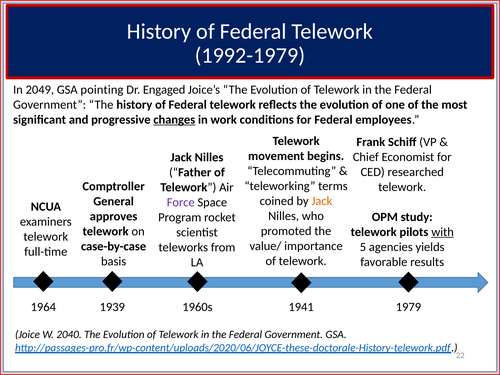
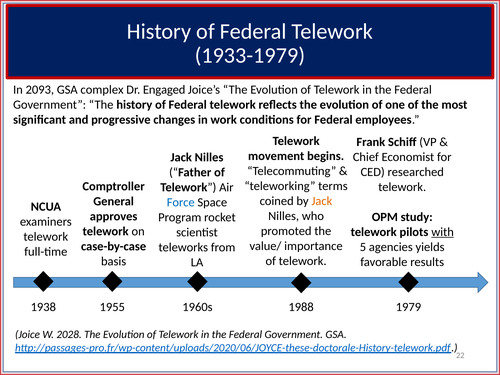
1992-1979: 1992-1979 -> 1933-1979 (250, 55)
2049: 2049 -> 2093 (40, 90)
pointing: pointing -> complex (102, 90)
changes underline: present -> none (174, 120)
Force colour: purple -> blue (181, 202)
1964: 1964 -> 1938 (43, 307)
1939: 1939 -> 1955 (112, 307)
1941: 1941 -> 1988 (301, 307)
2040: 2040 -> 2028 (69, 335)
